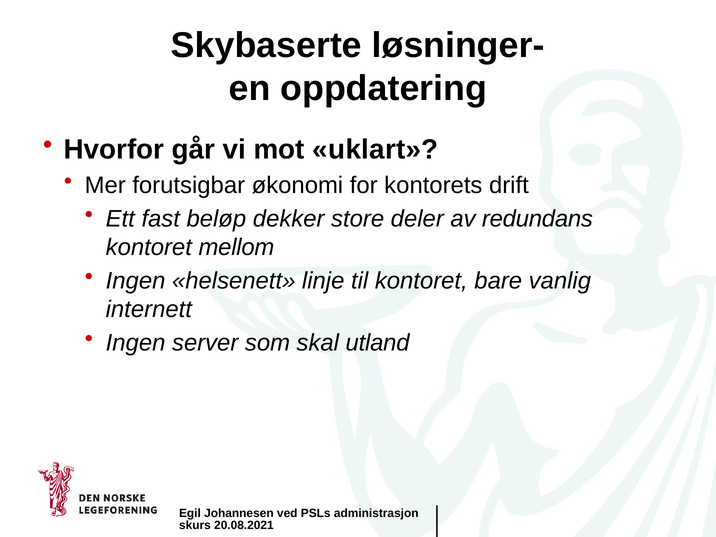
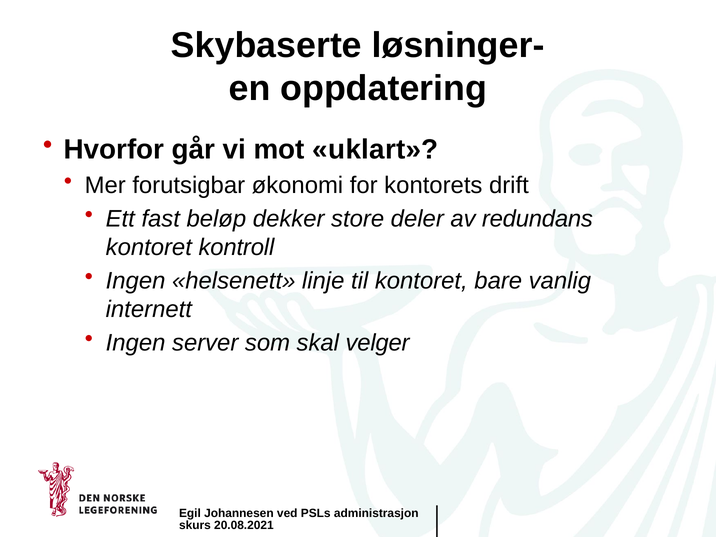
mellom: mellom -> kontroll (236, 247)
utland: utland -> velger (378, 343)
